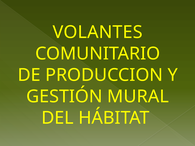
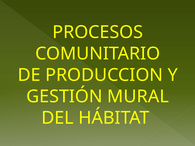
VOLANTES: VOLANTES -> PROCESOS (98, 32)
